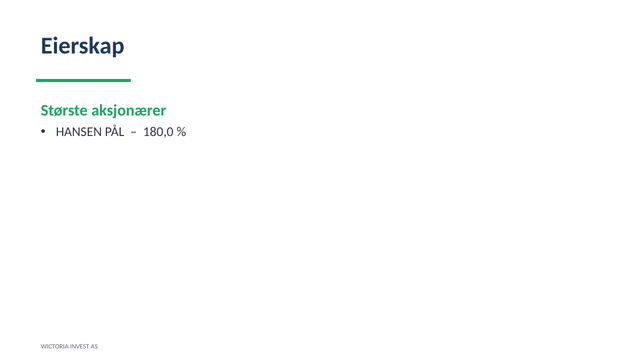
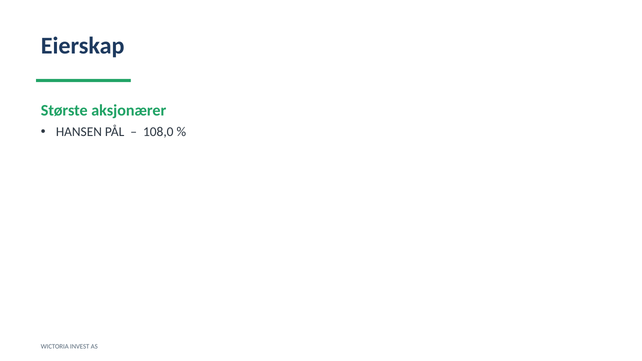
180,0: 180,0 -> 108,0 (158, 132)
